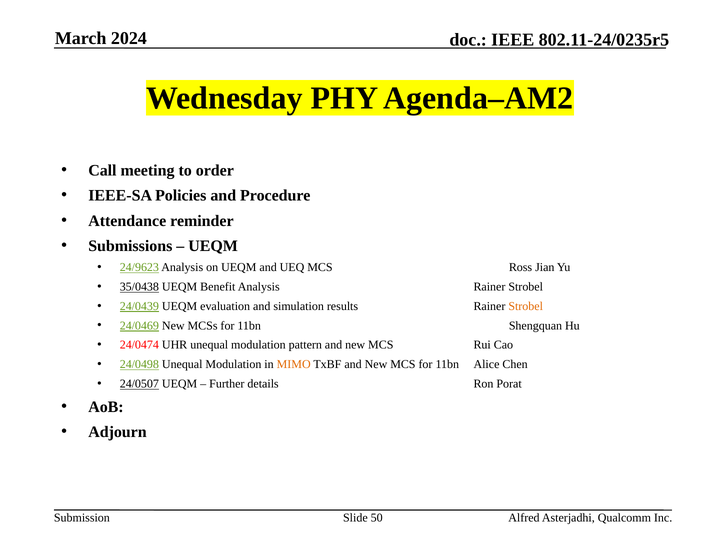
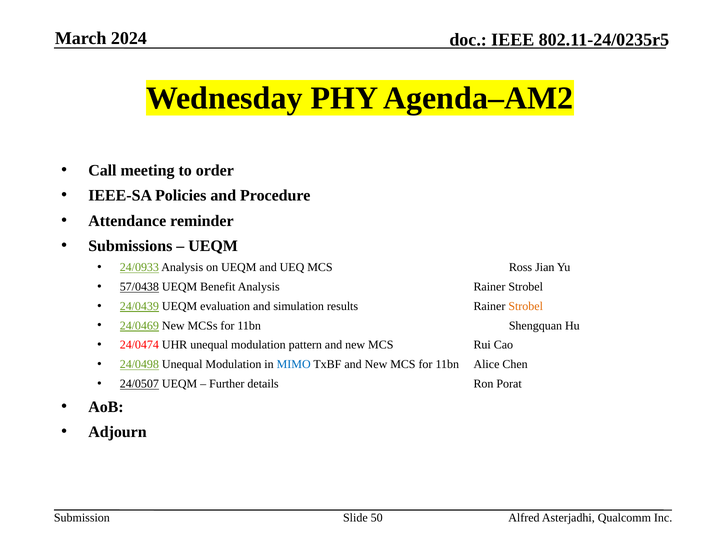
24/9623: 24/9623 -> 24/0933 (139, 267)
35/0438: 35/0438 -> 57/0438 (139, 287)
MIMO colour: orange -> blue (294, 364)
